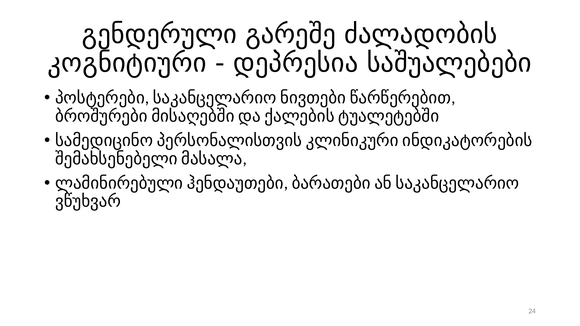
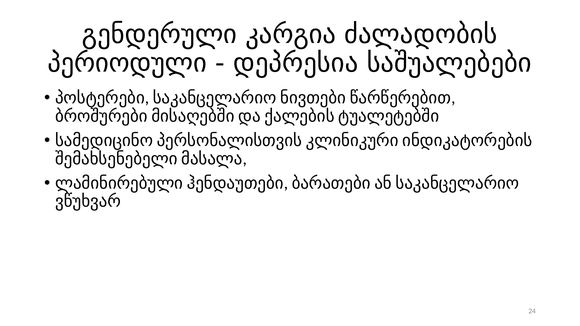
გარეშე: გარეშე -> კარგია (291, 34)
კოგნიტიური: კოგნიტიური -> პერიოდული (127, 63)
